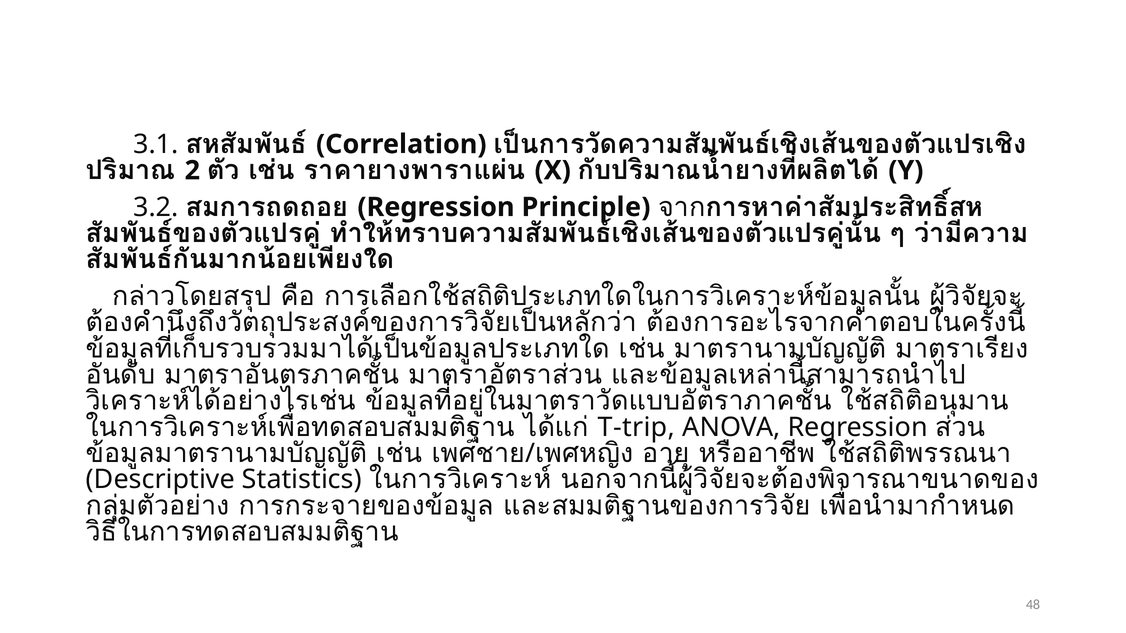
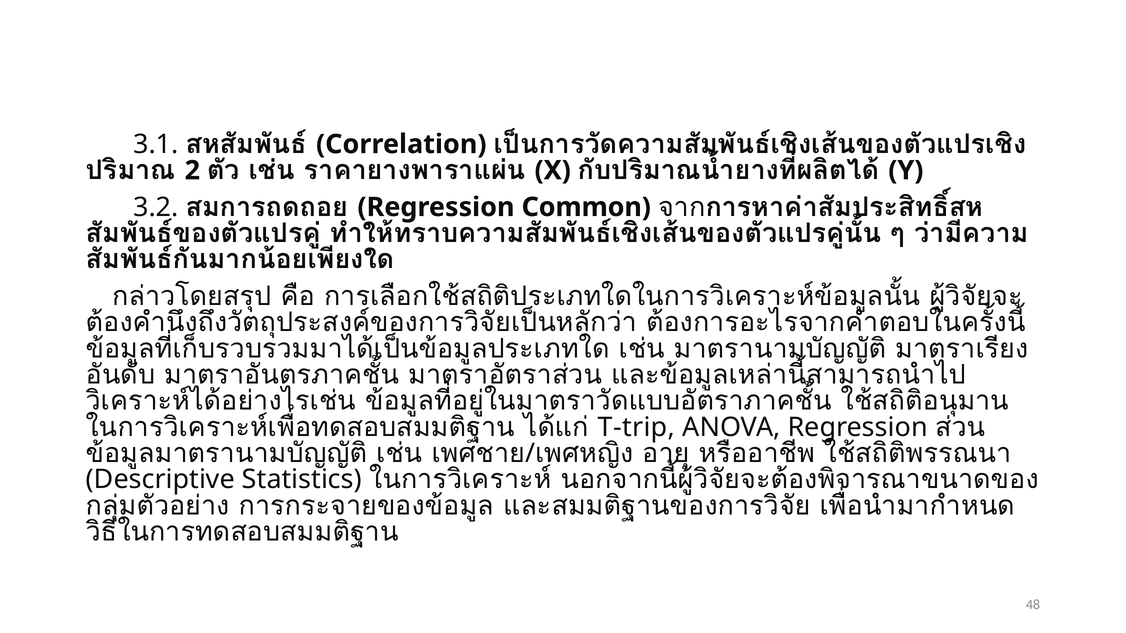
Principle: Principle -> Common (586, 207)
